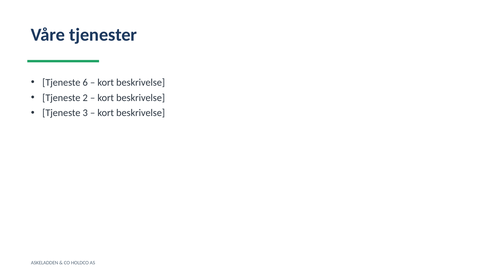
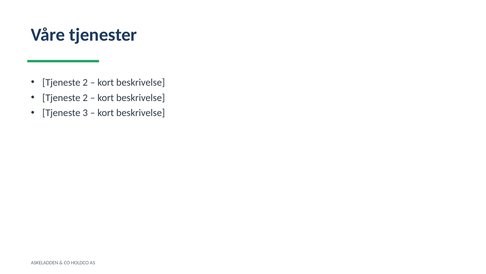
6: 6 -> 2 (85, 82)
